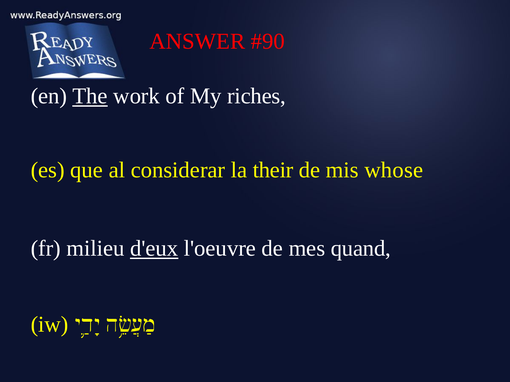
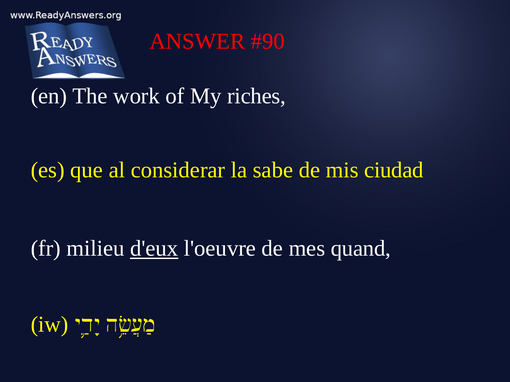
The underline: present -> none (90, 96)
their: their -> sabe (273, 170)
whose: whose -> ciudad (394, 170)
